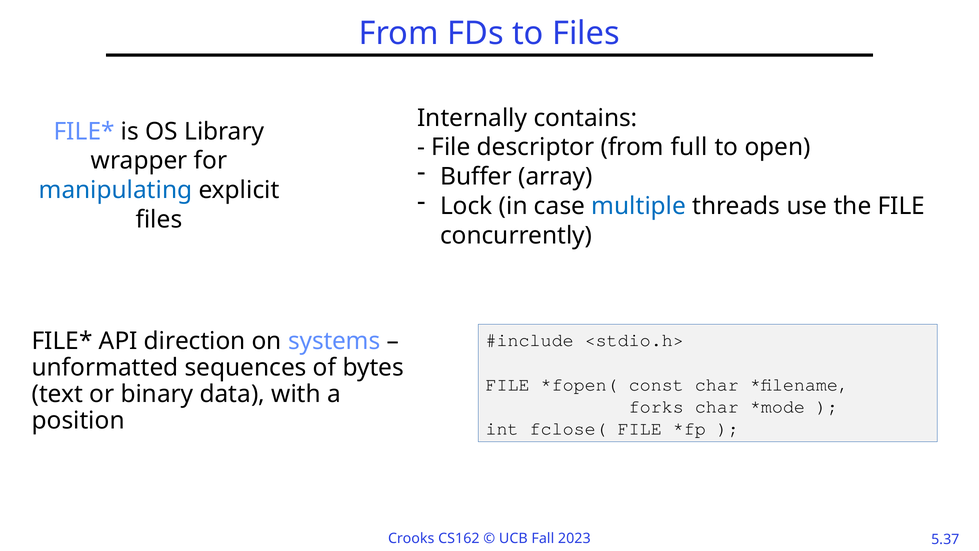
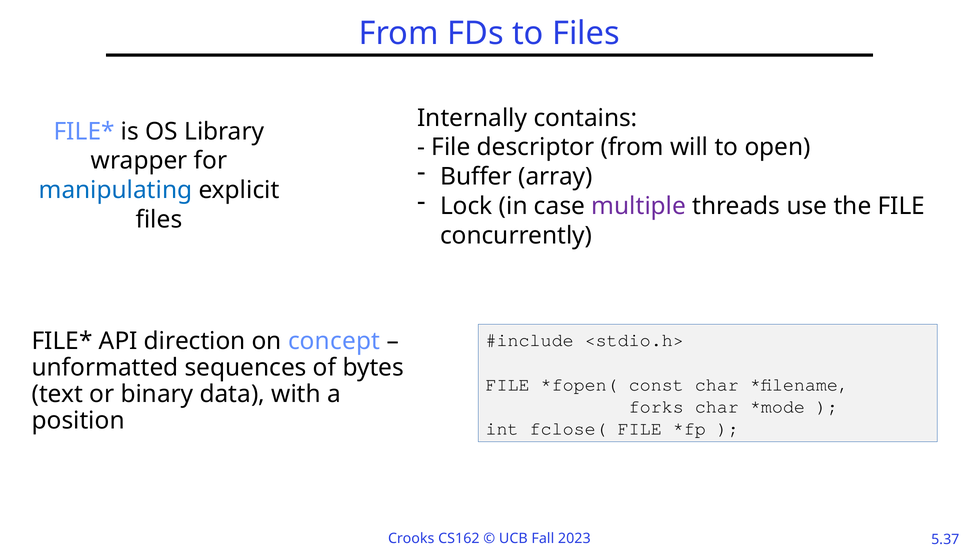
full: full -> will (689, 147)
multiple colour: blue -> purple (639, 206)
systems: systems -> concept (334, 341)
